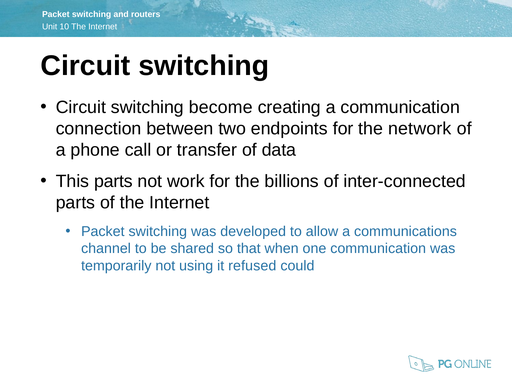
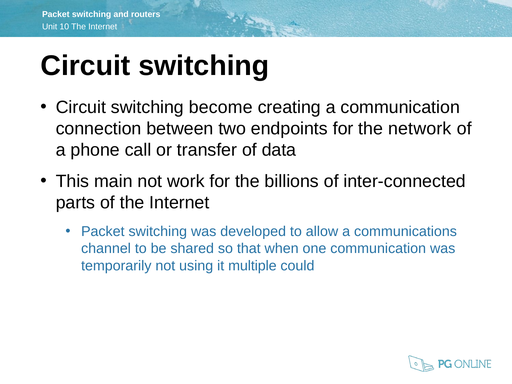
This parts: parts -> main (113, 181)
refused: refused -> multiple (252, 266)
